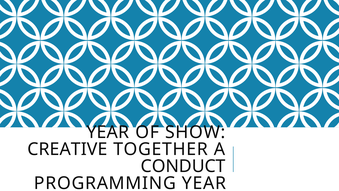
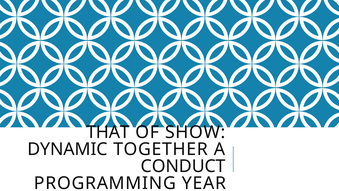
YEAR: YEAR -> THAT (108, 132)
CREATIVE: CREATIVE -> DYNAMIC (67, 149)
